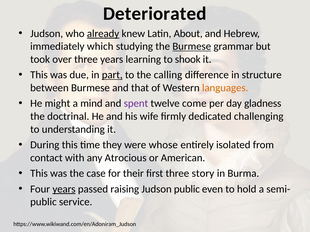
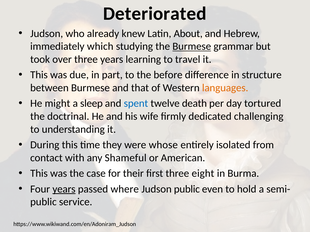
already underline: present -> none (103, 34)
shook: shook -> travel (188, 59)
part underline: present -> none (112, 75)
calling: calling -> before (168, 75)
mind: mind -> sleep (91, 104)
spent colour: purple -> blue (136, 104)
come: come -> death (194, 104)
gladness: gladness -> tortured (263, 104)
Atrocious: Atrocious -> Shameful (126, 158)
story: story -> eight (203, 174)
raising: raising -> where (125, 189)
